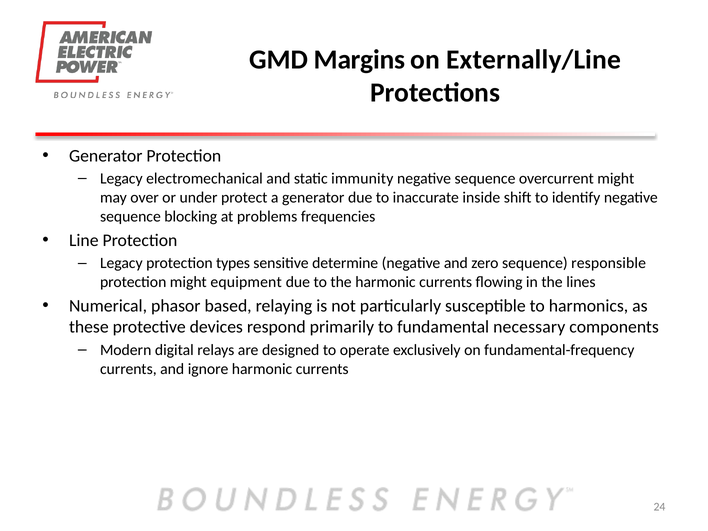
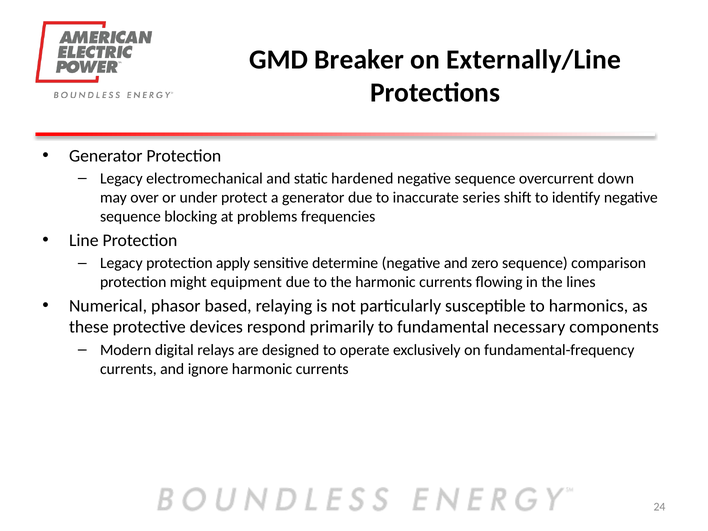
Margins: Margins -> Breaker (359, 60)
immunity: immunity -> hardened (362, 179)
overcurrent might: might -> down (616, 179)
inside: inside -> series (481, 198)
types: types -> apply (233, 263)
responsible: responsible -> comparison (609, 263)
